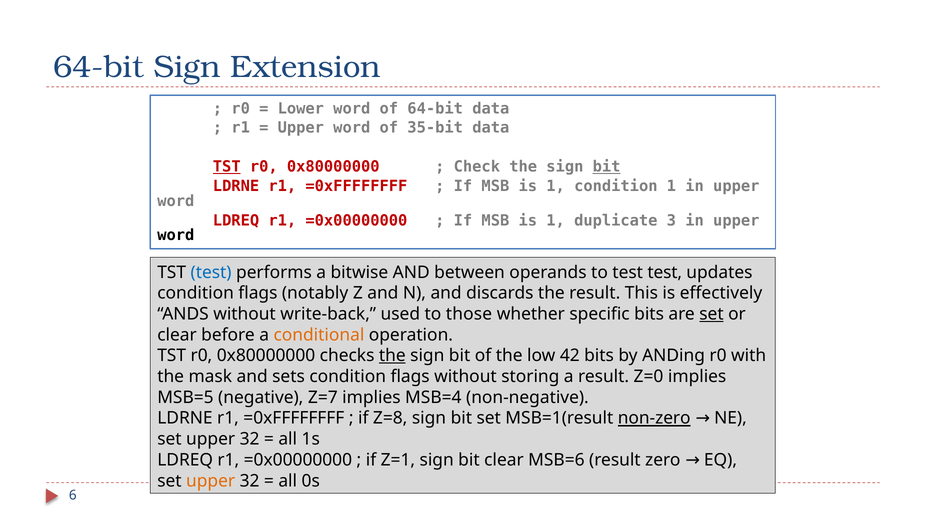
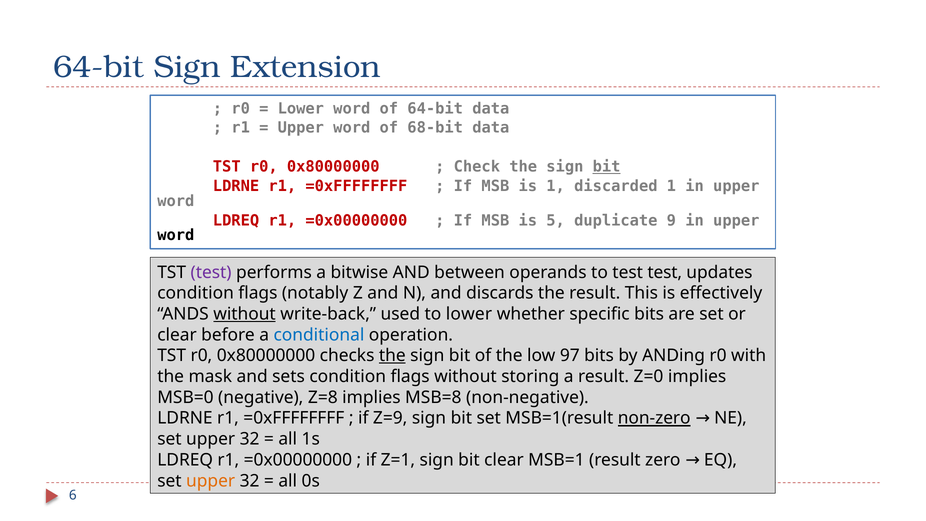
35-bit: 35-bit -> 68-bit (435, 128)
TST underline: present -> none (227, 167)
1 condition: condition -> discarded (616, 186)
1: 1 -> 5 (556, 220)
3: 3 -> 9 (671, 220)
test colour: blue -> purple (211, 272)
without underline: none -> present (245, 314)
to those: those -> lower (469, 314)
set underline: present -> none (711, 314)
conditional colour: orange -> blue (319, 335)
42: 42 -> 97 (570, 356)
MSB=5: MSB=5 -> MSB=0 (185, 397)
Z=7: Z=7 -> Z=8 (323, 397)
MSB=4: MSB=4 -> MSB=8 (433, 397)
Z=8: Z=8 -> Z=9 (390, 418)
MSB=6: MSB=6 -> MSB=1 (556, 460)
